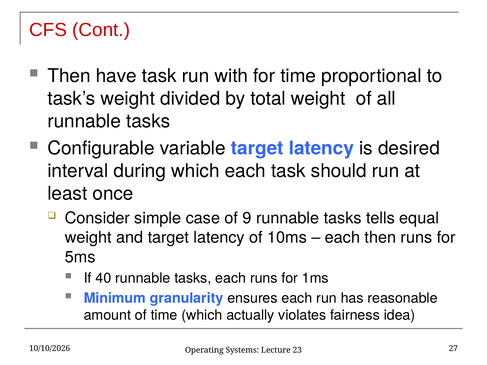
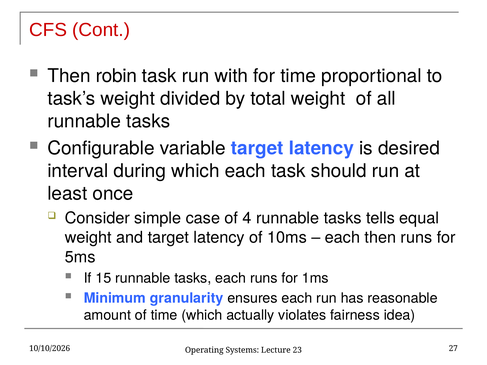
have: have -> robin (116, 76)
9: 9 -> 4 (247, 218)
40: 40 -> 15 (103, 278)
